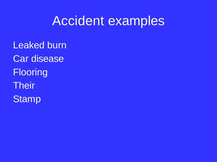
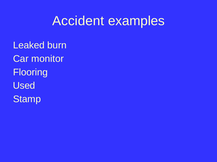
disease: disease -> monitor (48, 59)
Their: Their -> Used (24, 86)
